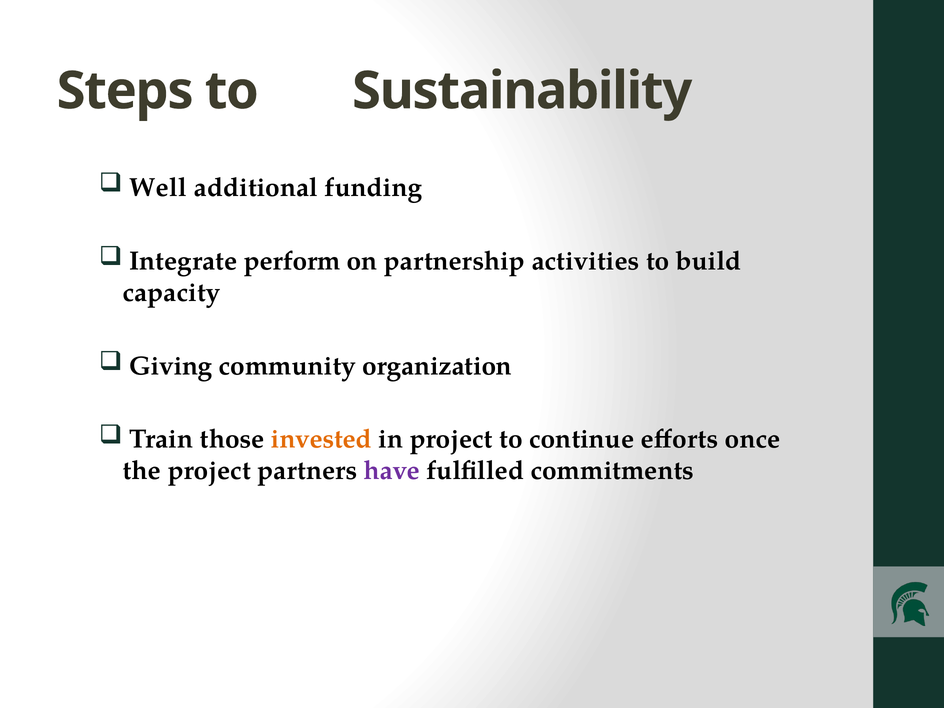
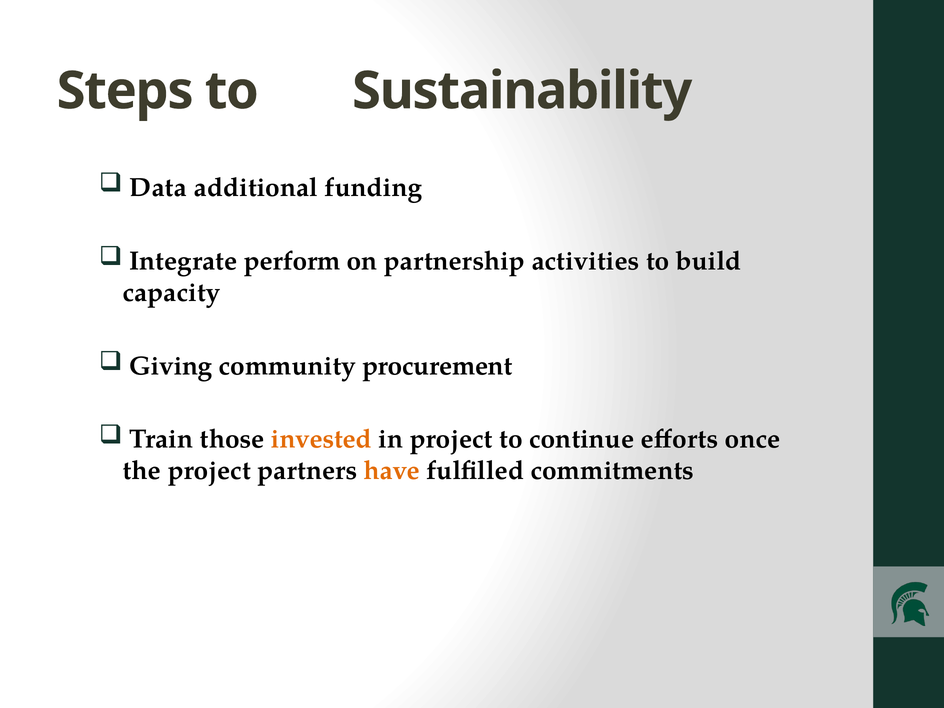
Well: Well -> Data (158, 188)
organization: organization -> procurement (437, 366)
have colour: purple -> orange (392, 471)
